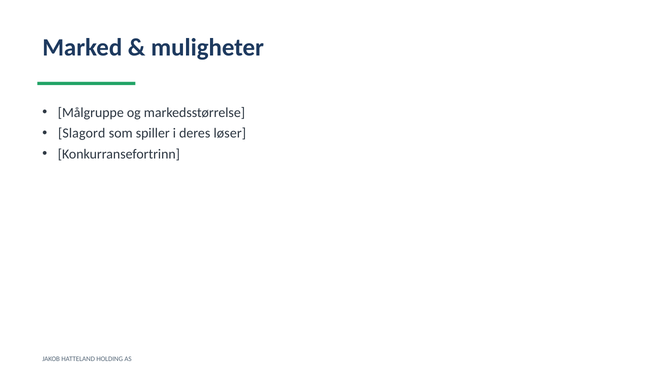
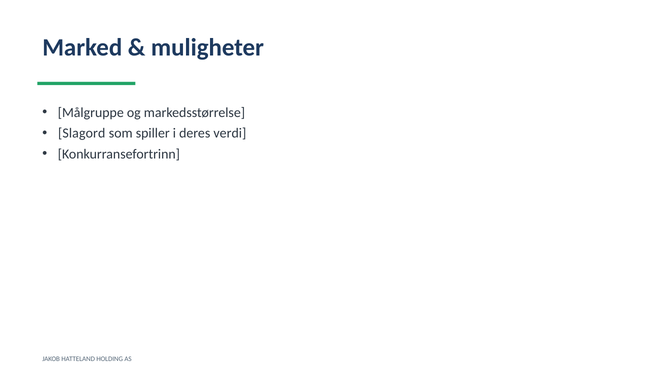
løser: løser -> verdi (230, 133)
